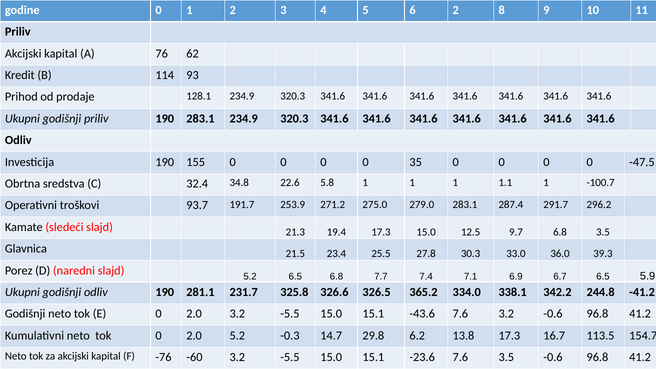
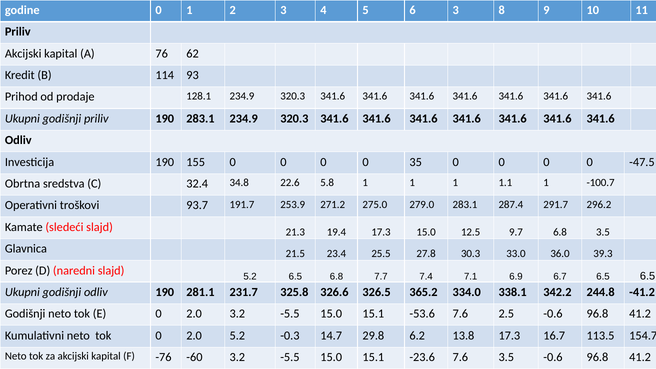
6 2: 2 -> 3 (456, 10)
6.5 5.9: 5.9 -> 6.5 (648, 276)
-43.6: -43.6 -> -53.6 (422, 314)
7.6 3.2: 3.2 -> 2.5 (506, 314)
